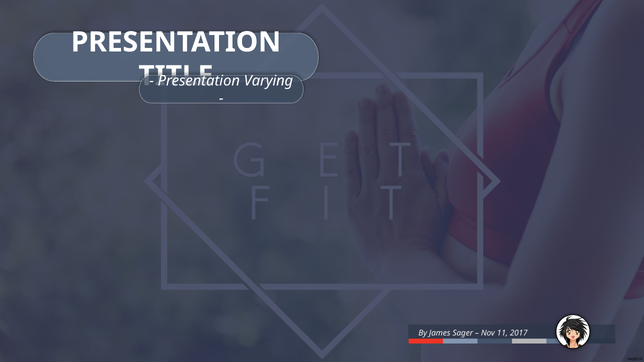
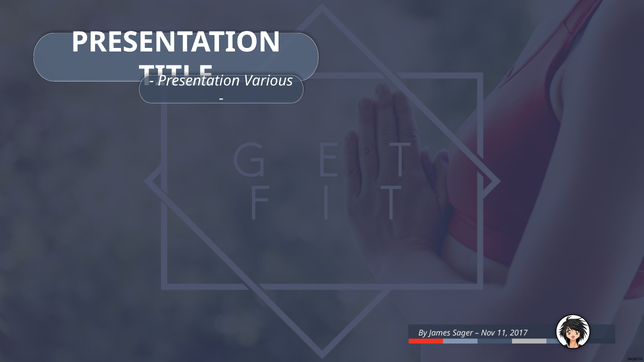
Varying: Varying -> Various (268, 81)
